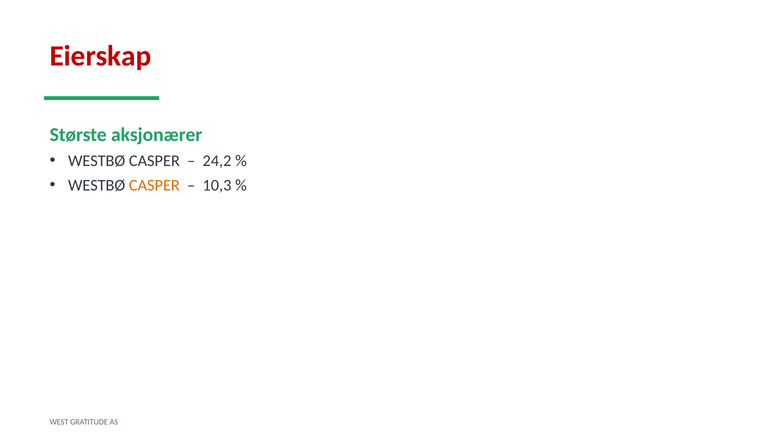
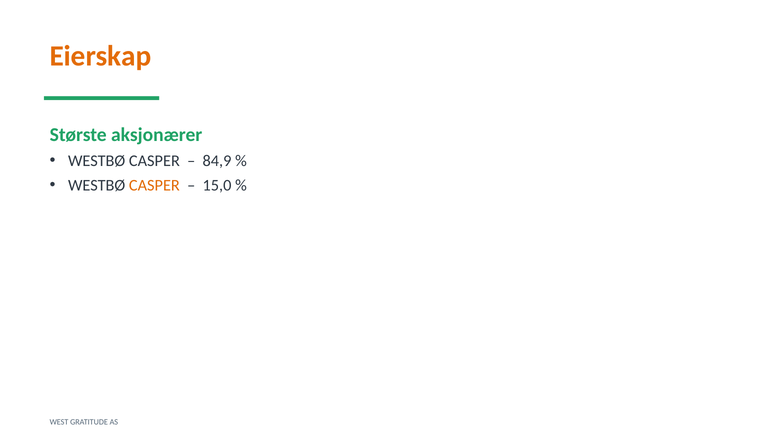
Eierskap colour: red -> orange (101, 56)
24,2: 24,2 -> 84,9 (217, 161)
10,3: 10,3 -> 15,0 (217, 185)
